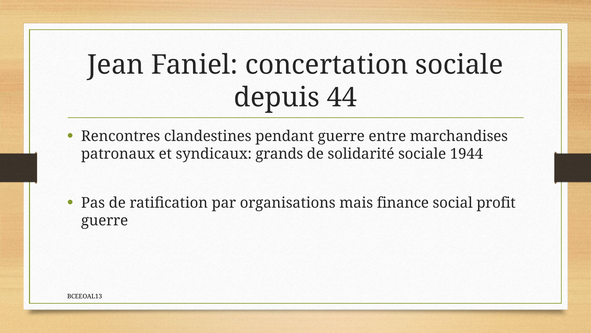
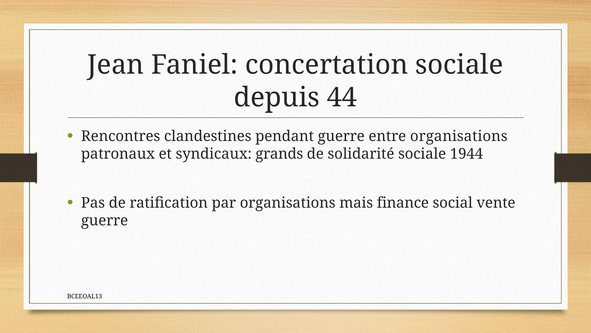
entre marchandises: marchandises -> organisations (459, 136)
profit: profit -> vente (496, 203)
